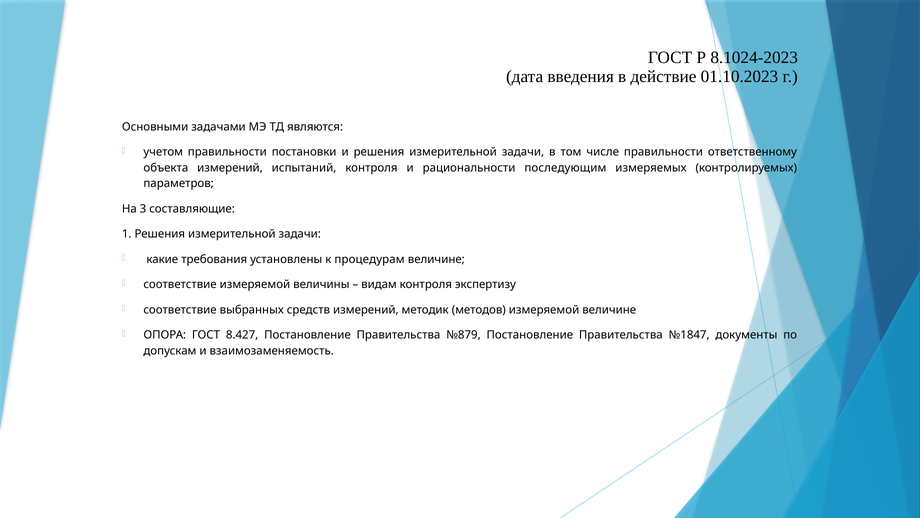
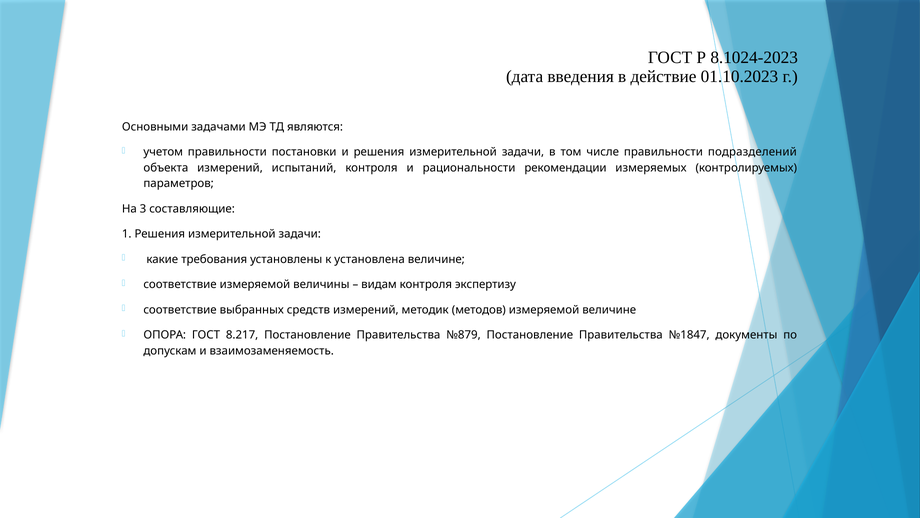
ответственному: ответственному -> подразделений (752, 152)
последующим: последующим -> рекомендации (565, 168)
процедурам: процедурам -> установлена (370, 259)
8.427: 8.427 -> 8.217 (242, 335)
